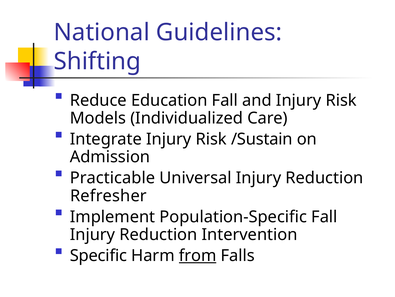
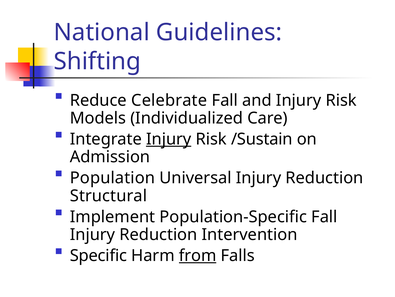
Education: Education -> Celebrate (169, 100)
Injury underline: none -> present (169, 139)
Practicable: Practicable -> Population (112, 178)
Refresher: Refresher -> Structural (108, 195)
